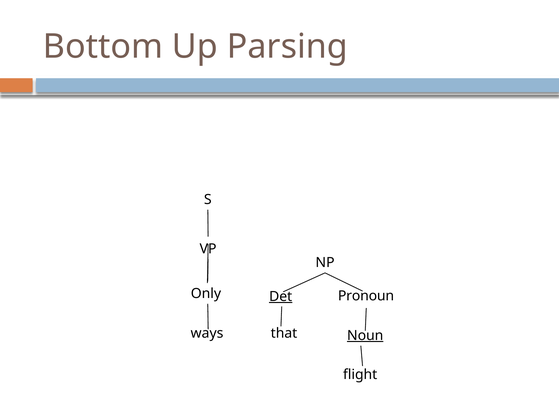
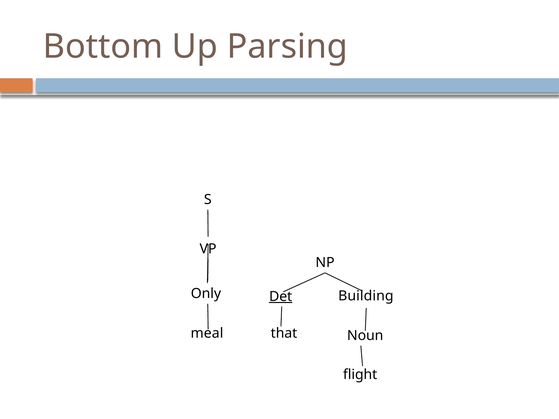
Pronoun: Pronoun -> Building (366, 296)
ways: ways -> meal (207, 334)
Noun underline: present -> none (365, 336)
